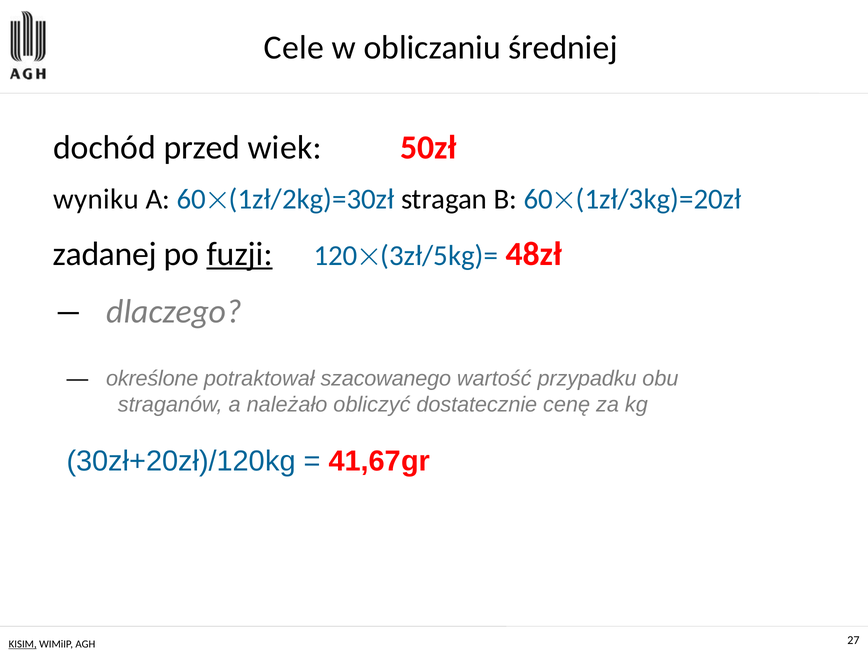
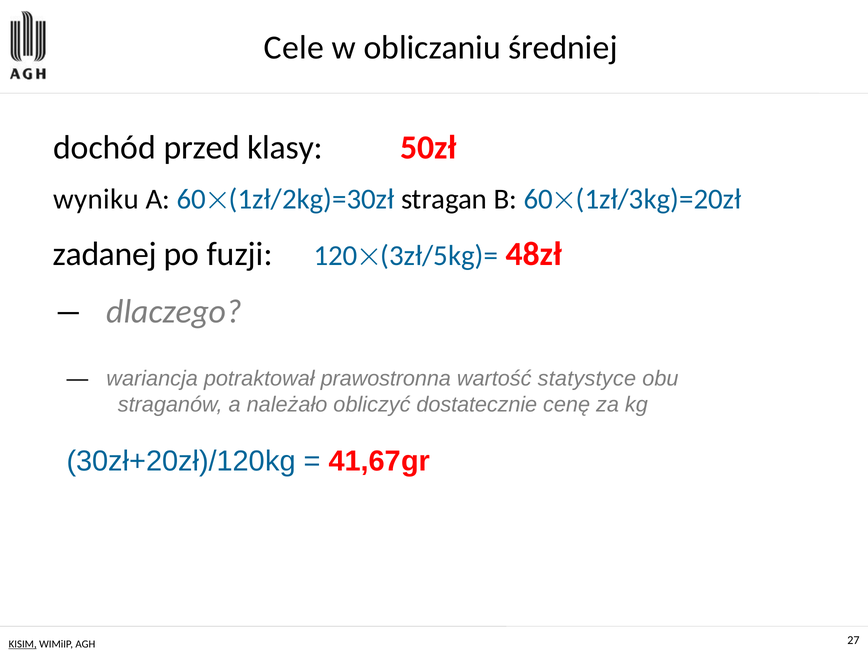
wiek: wiek -> klasy (285, 147)
fuzji underline: present -> none (240, 254)
określone: określone -> wariancja (152, 378)
szacowanego: szacowanego -> prawostronna (386, 378)
przypadku: przypadku -> statystyce (587, 378)
